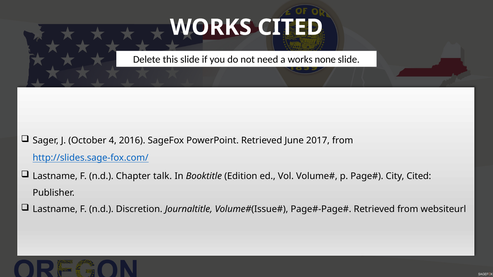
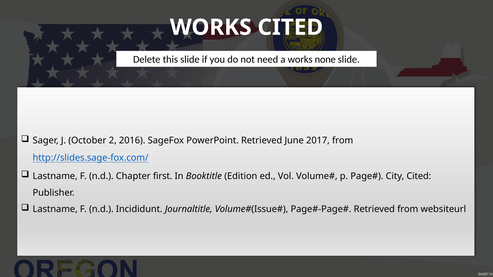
4: 4 -> 2 (113, 141)
talk: talk -> first (163, 176)
Discretion: Discretion -> Incididunt (139, 209)
